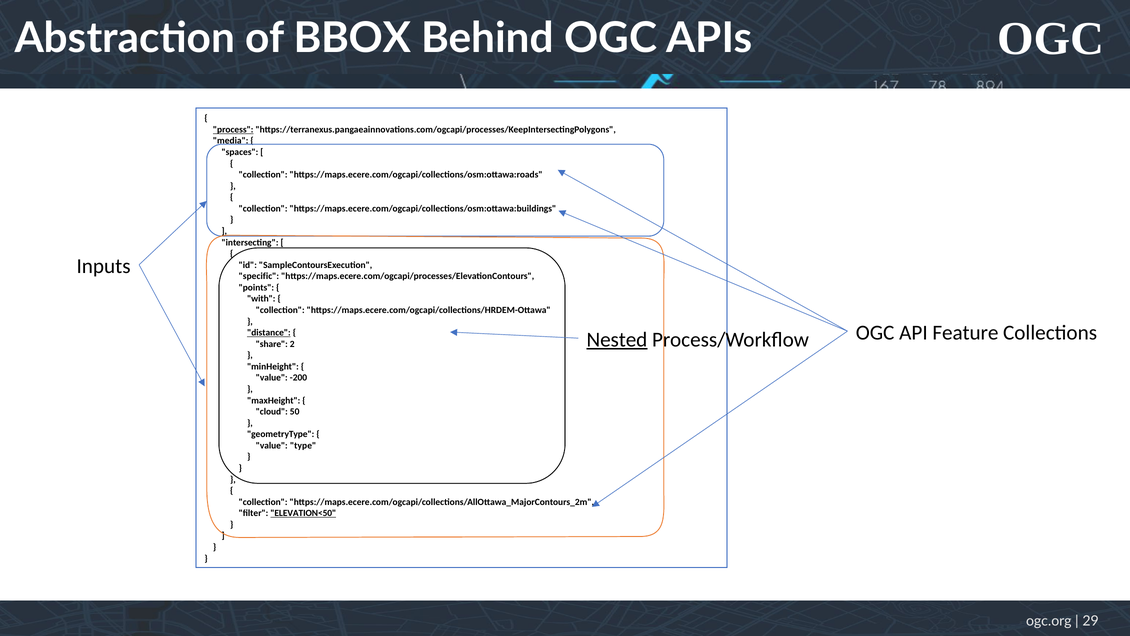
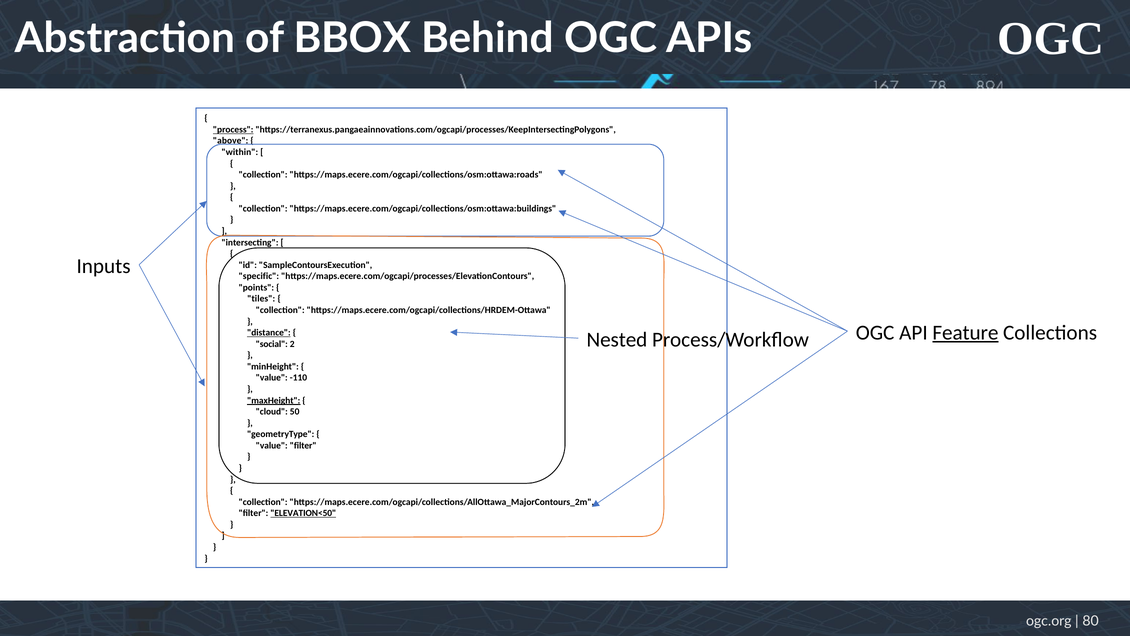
media: media -> above (231, 141)
spaces: spaces -> within (240, 152)
with: with -> tiles (261, 299)
Nested underline: present -> none (617, 339)
Feature underline: none -> present (965, 332)
share: share -> social (272, 344)
-200: -200 -> -110 (298, 378)
maxHeight underline: none -> present (274, 400)
value type: type -> filter (303, 445)
29: 29 -> 80 (1091, 621)
